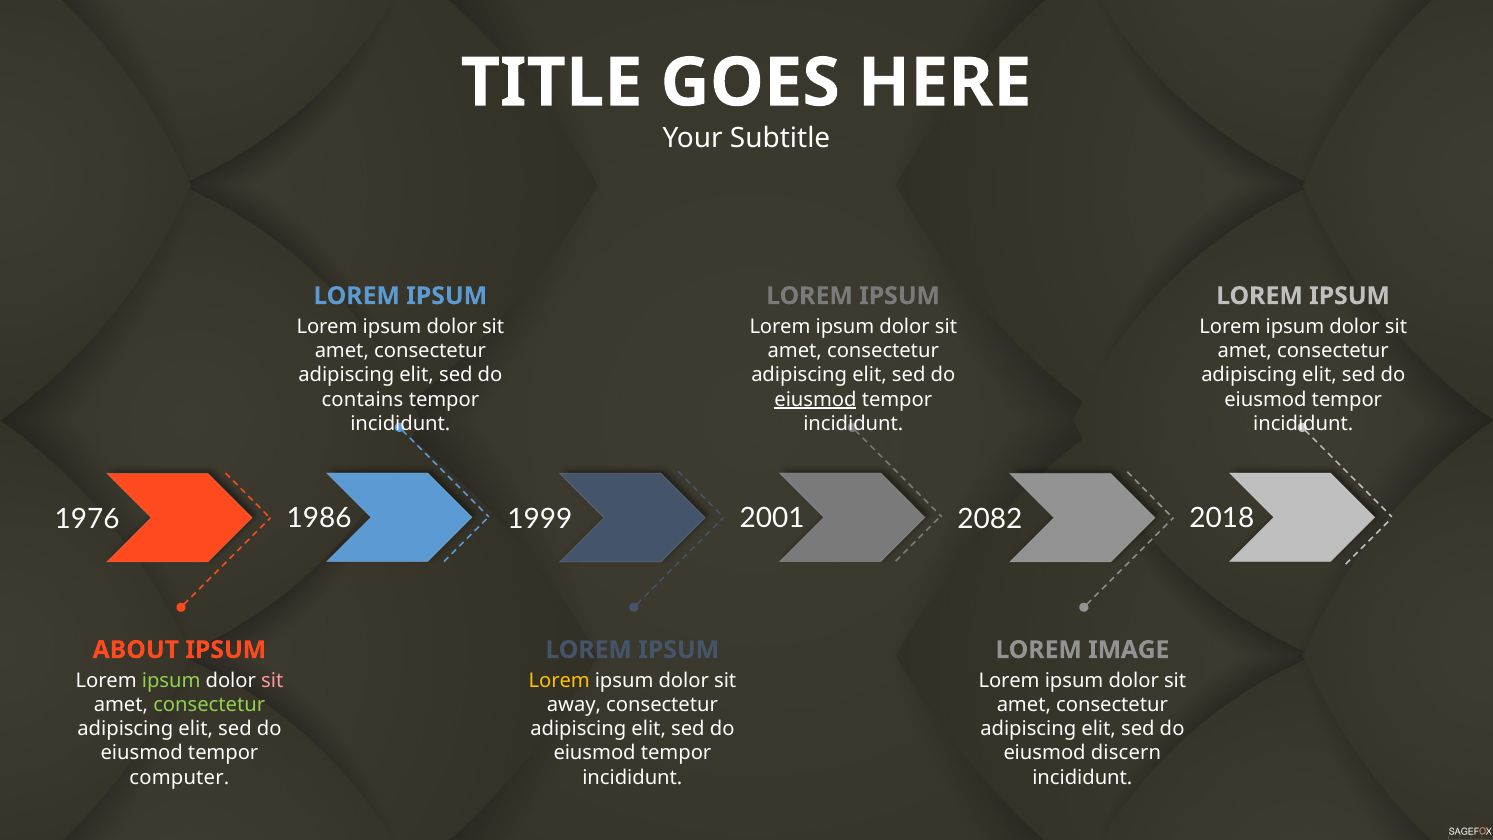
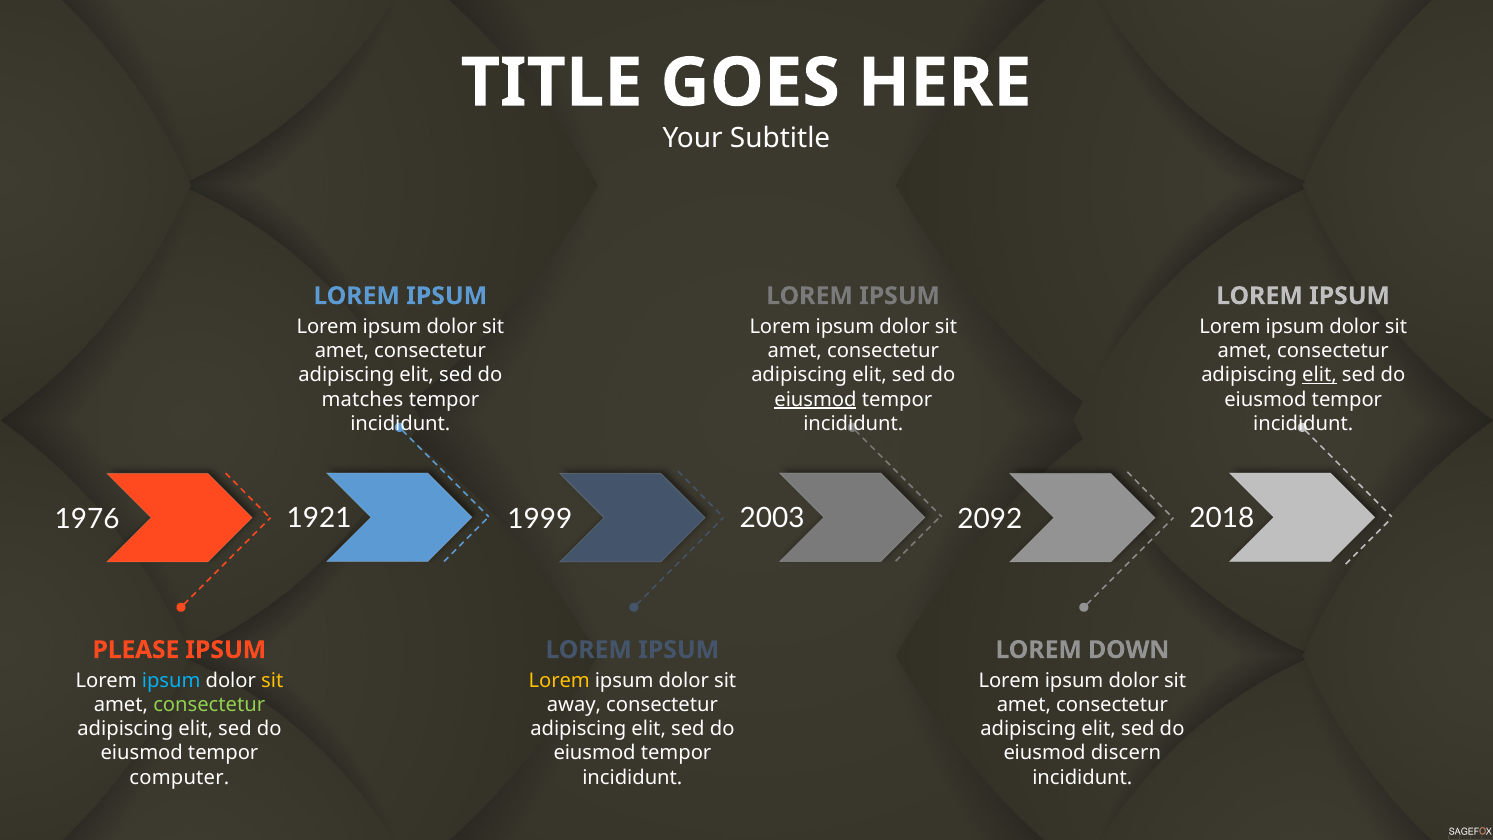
elit underline: none -> present (1319, 375)
contains: contains -> matches (362, 399)
1986: 1986 -> 1921 (319, 518)
2001: 2001 -> 2003 (772, 518)
2082: 2082 -> 2092 (990, 519)
ABOUT: ABOUT -> PLEASE (136, 650)
IMAGE: IMAGE -> DOWN (1129, 650)
ipsum colour: light green -> light blue (171, 680)
sit colour: pink -> yellow (272, 680)
